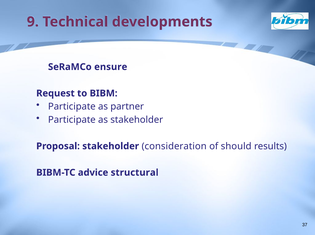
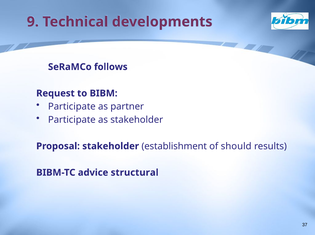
ensure: ensure -> follows (111, 67)
consideration: consideration -> establishment (174, 146)
